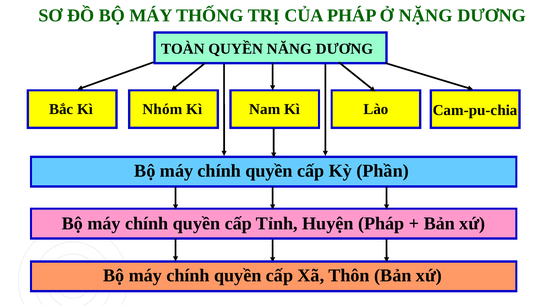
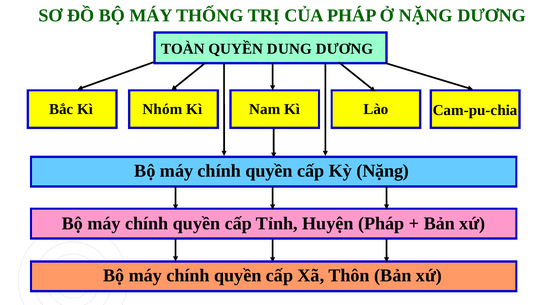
NĂNG: NĂNG -> DUNG (289, 49)
Kỳ Phần: Phần -> Nặng (383, 171)
